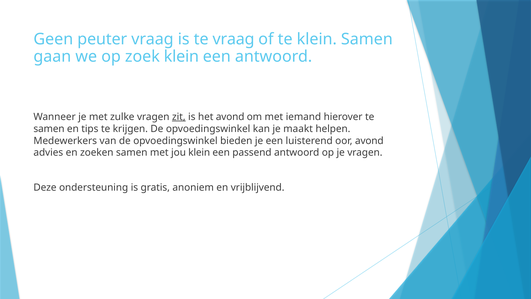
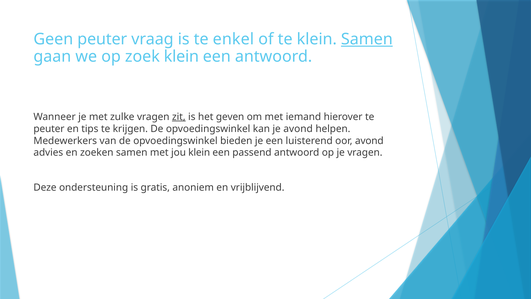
te vraag: vraag -> enkel (233, 39)
Samen underline: none -> present (367, 39)
het avond: avond -> geven (230, 117)
samen: samen -> peuter (49, 129)
je maakt: maakt -> avond (298, 129)
